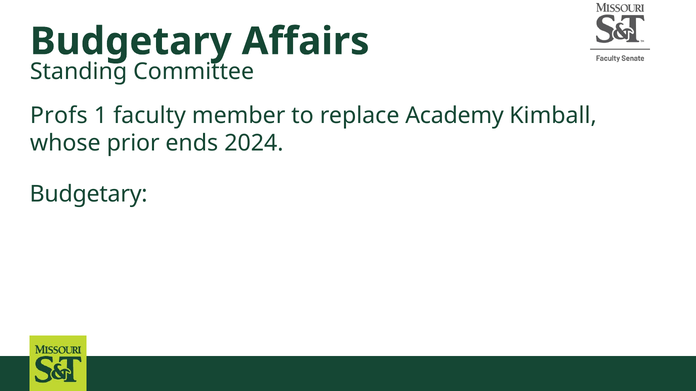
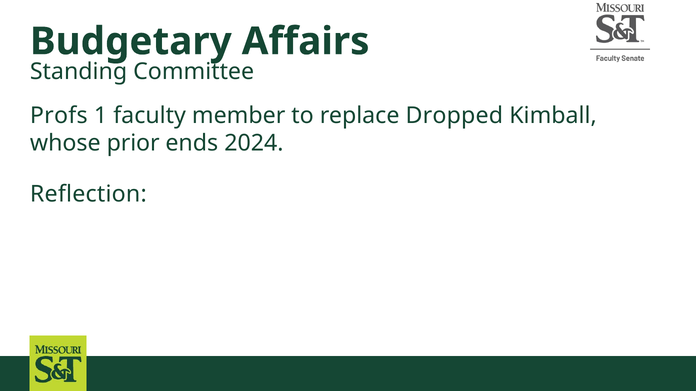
Academy: Academy -> Dropped (454, 116)
Budgetary: Budgetary -> Reflection (88, 194)
